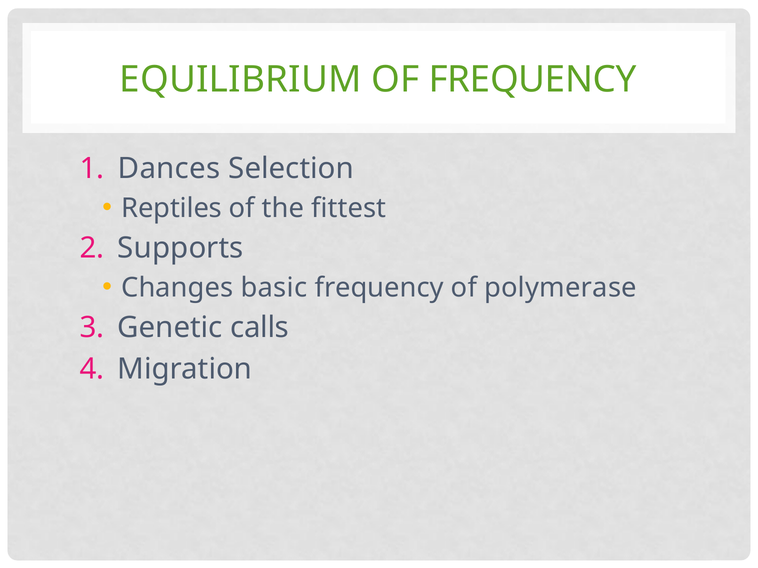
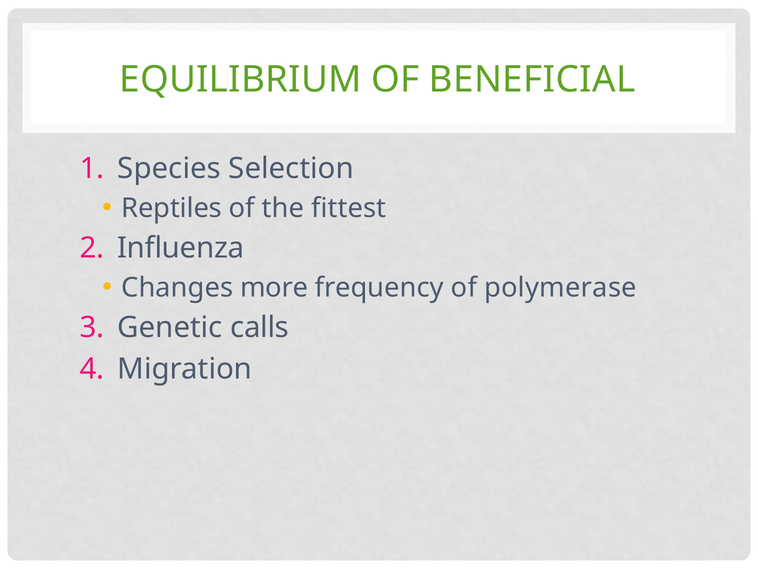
OF FREQUENCY: FREQUENCY -> BENEFICIAL (532, 79)
Dances: Dances -> Species (169, 169)
Supports: Supports -> Influenza (181, 248)
basic: basic -> more (274, 288)
